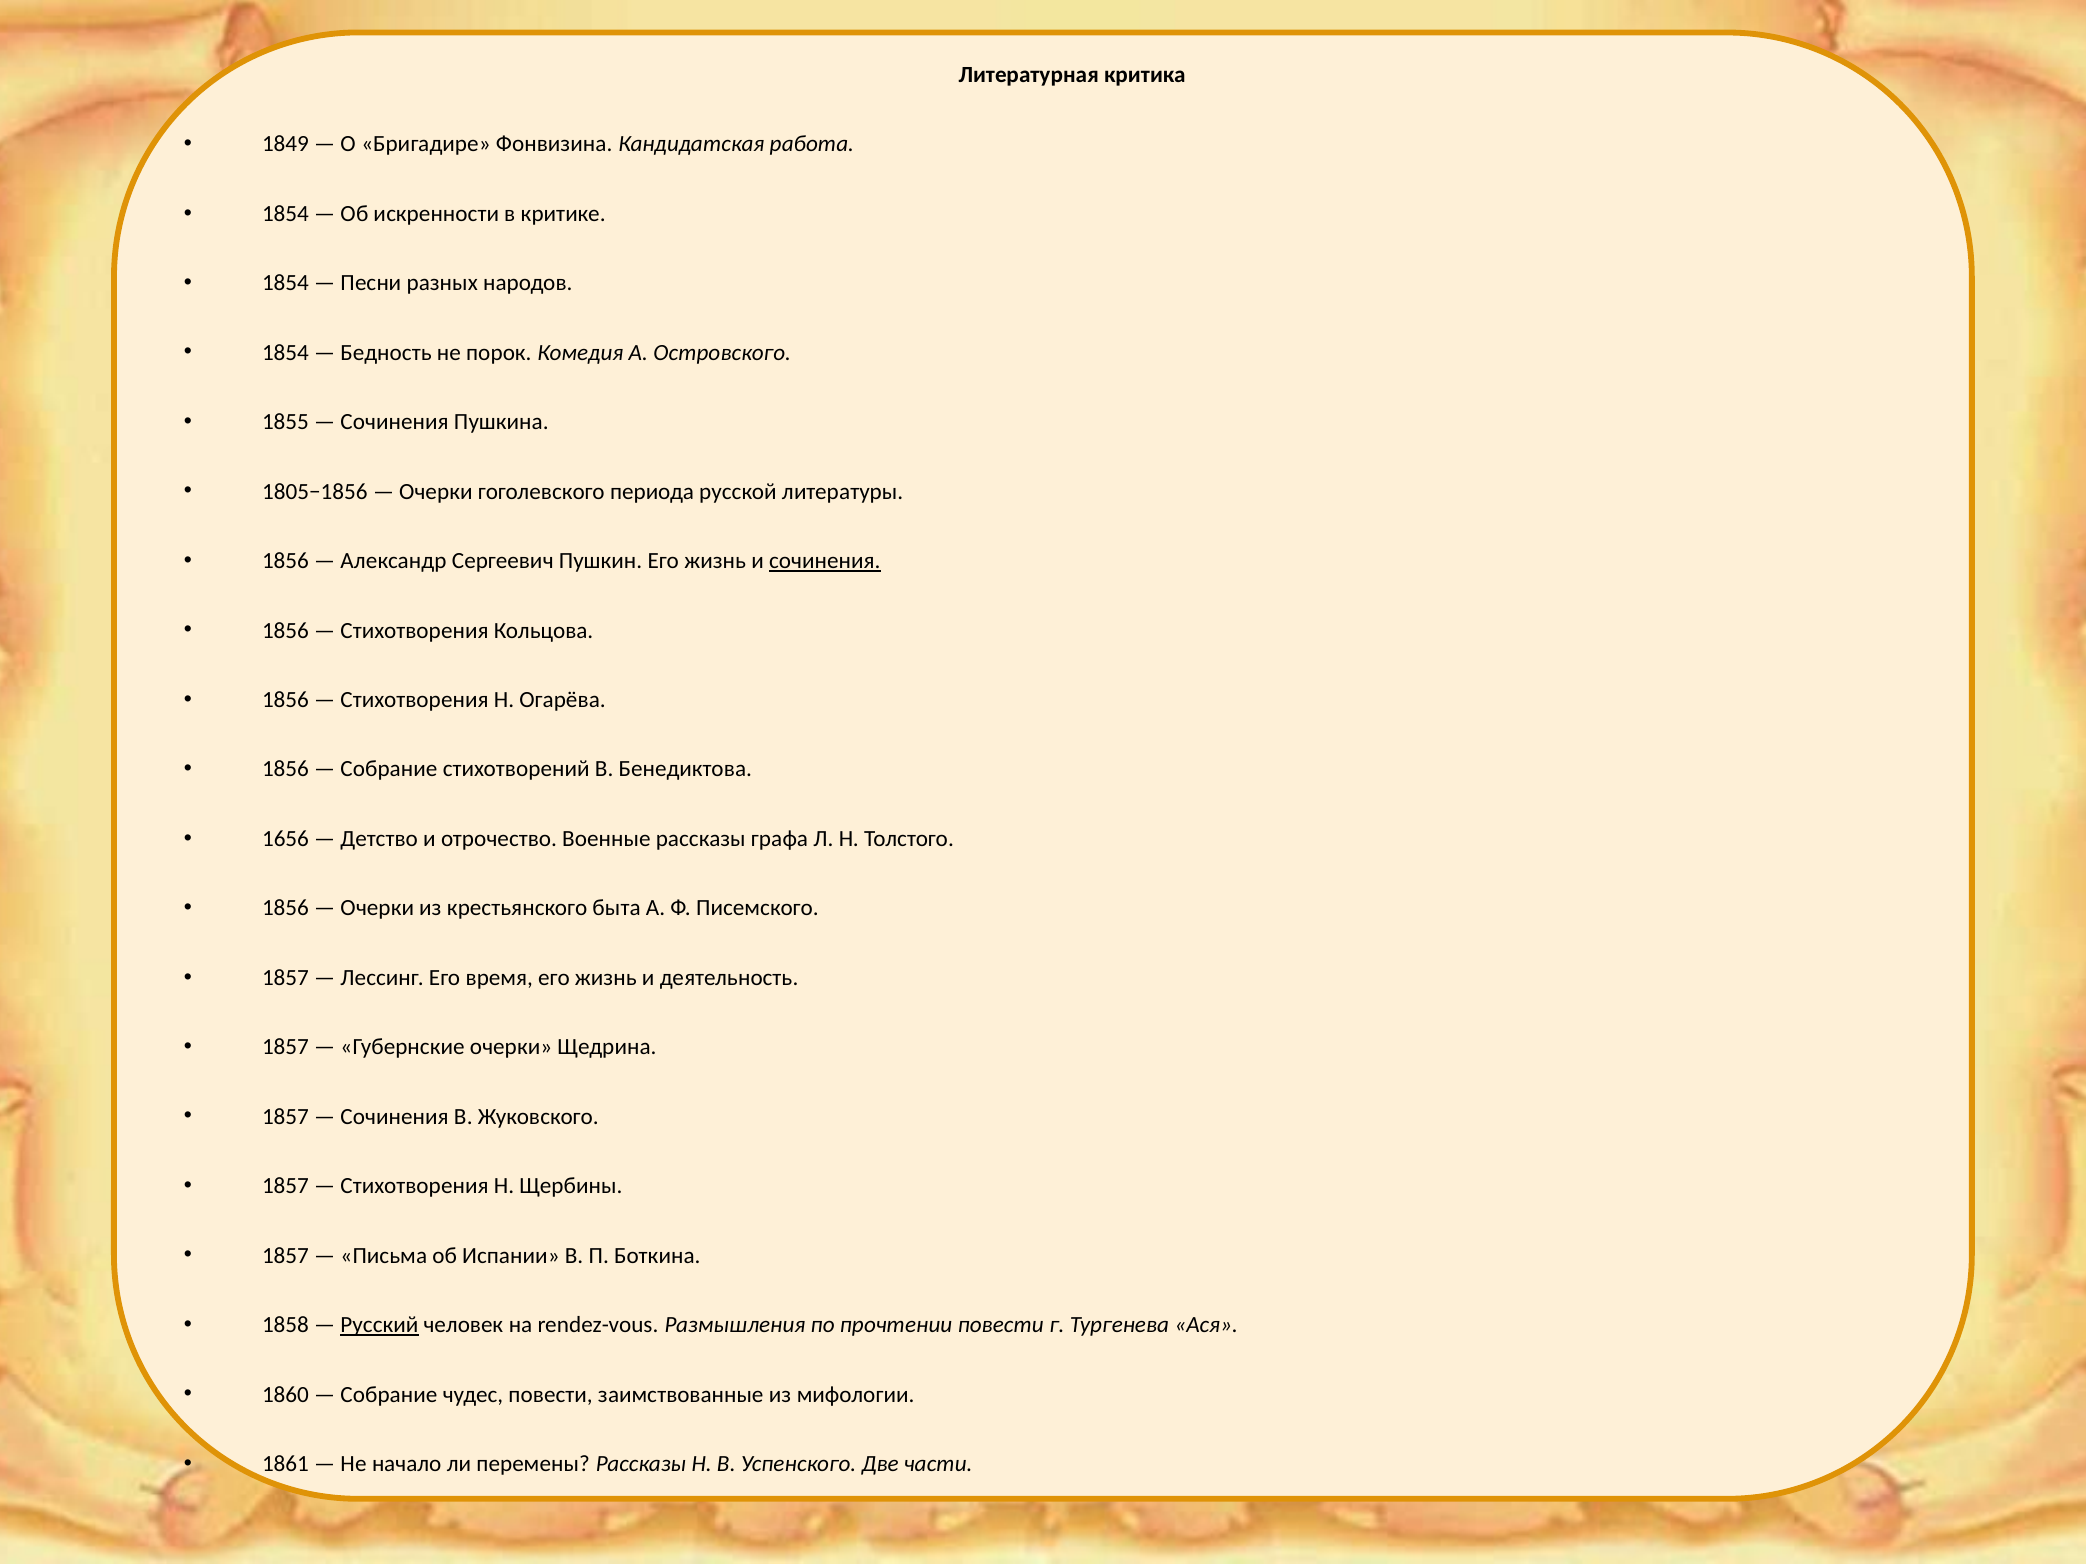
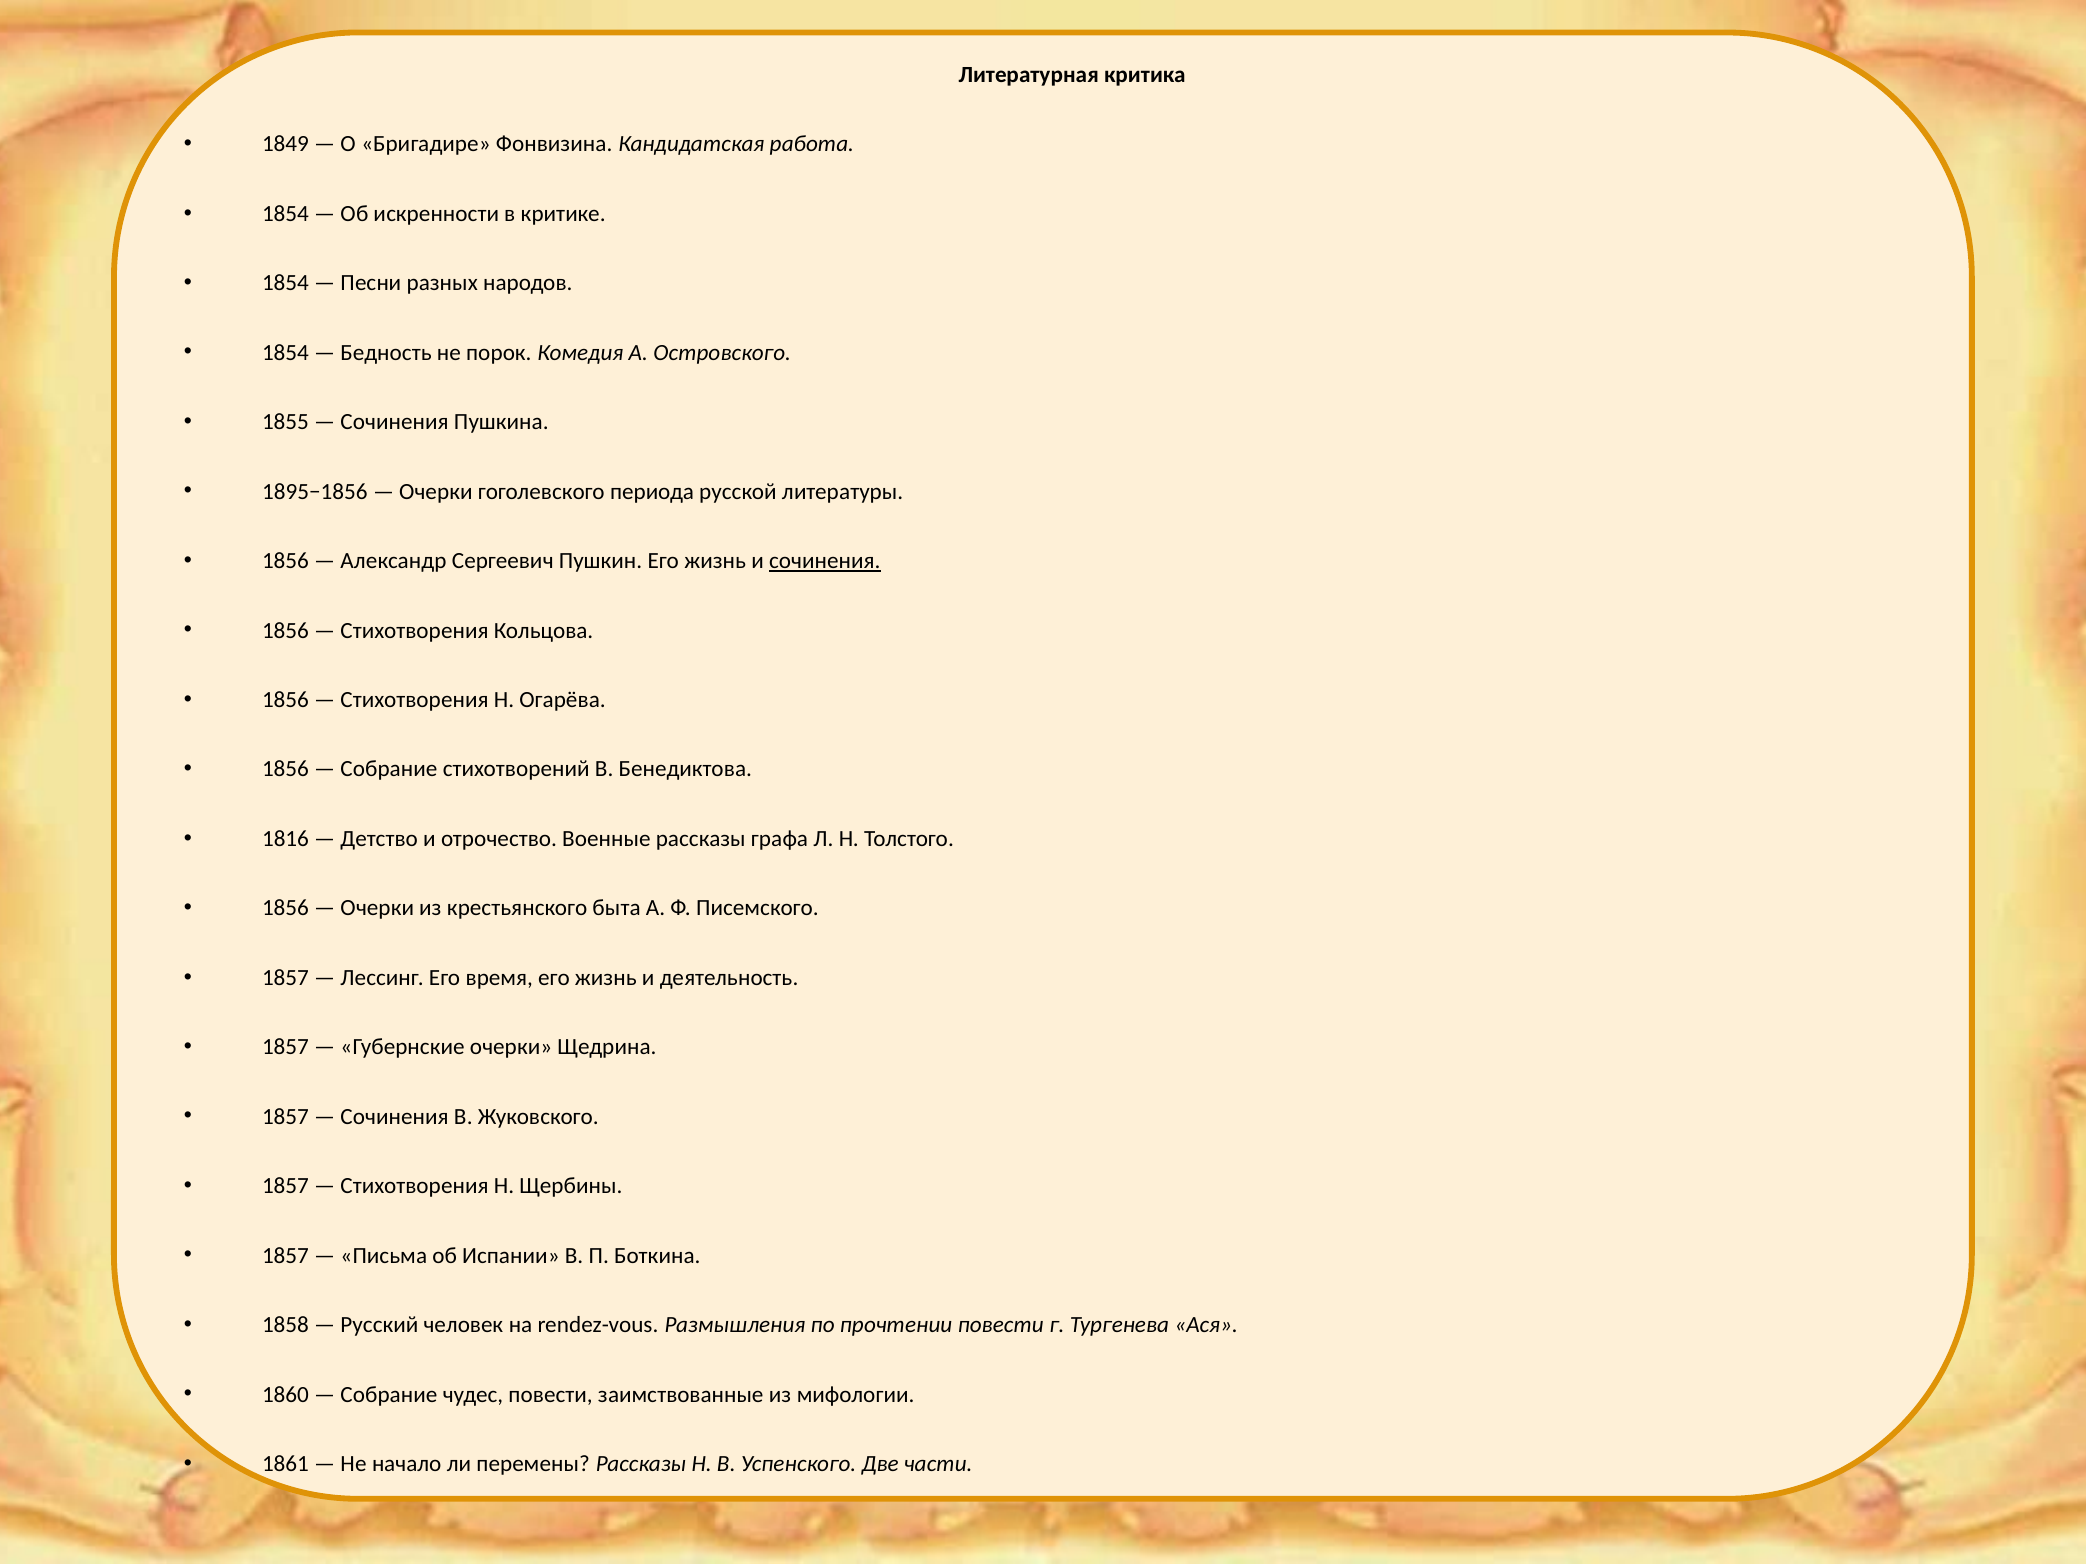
1805−1856: 1805−1856 -> 1895−1856 (315, 492)
1656: 1656 -> 1816 (285, 839)
Русский underline: present -> none (379, 1325)
